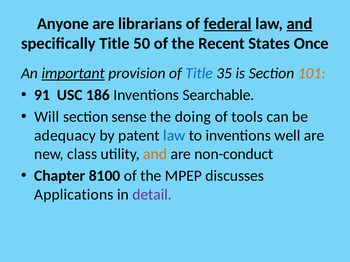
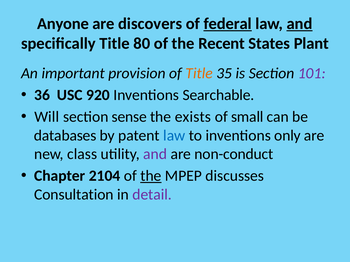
librarians: librarians -> discovers (150, 24)
50: 50 -> 80 (142, 43)
Once: Once -> Plant (311, 43)
important underline: present -> none (73, 73)
Title colour: blue -> orange (199, 73)
101 colour: orange -> purple (312, 73)
91: 91 -> 36 (42, 95)
186: 186 -> 920 (98, 95)
doing: doing -> exists (193, 117)
tools: tools -> small (247, 117)
adequacy: adequacy -> databases (65, 136)
well: well -> only (287, 136)
and colour: orange -> purple (155, 154)
8100: 8100 -> 2104 (105, 176)
the underline: none -> present (151, 176)
Applications: Applications -> Consultation (74, 195)
